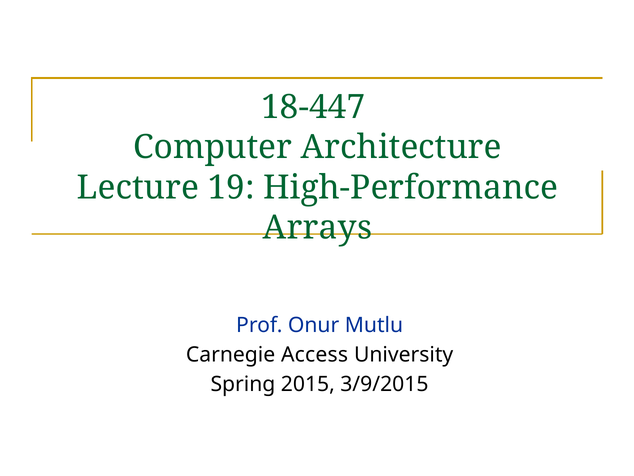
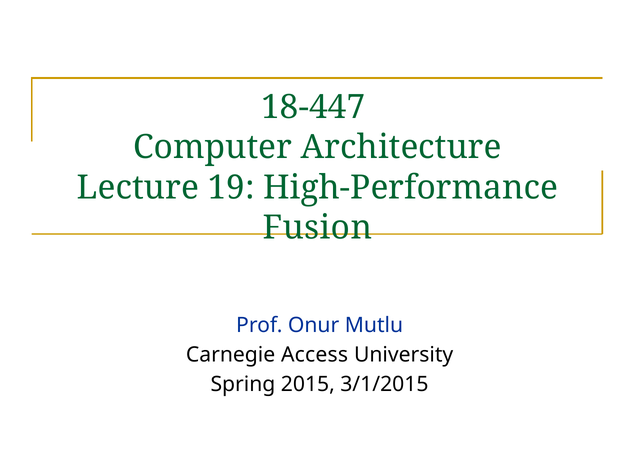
Arrays: Arrays -> Fusion (317, 228)
3/9/2015: 3/9/2015 -> 3/1/2015 (384, 384)
